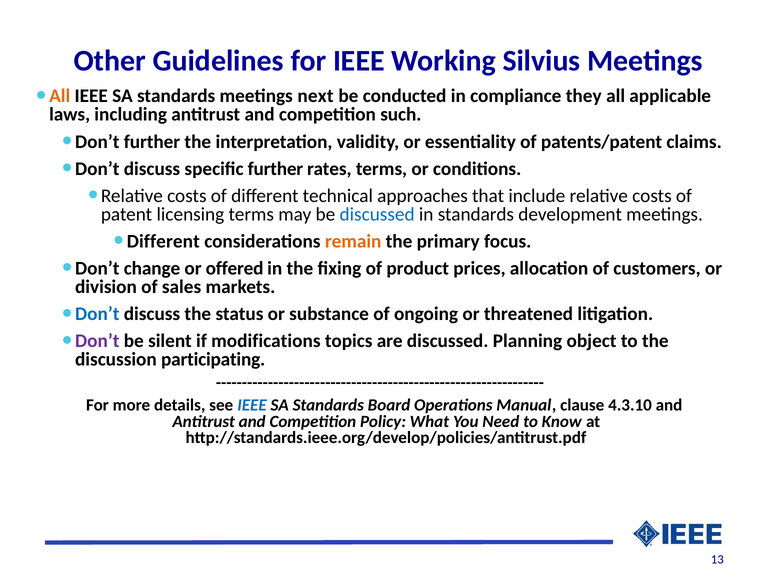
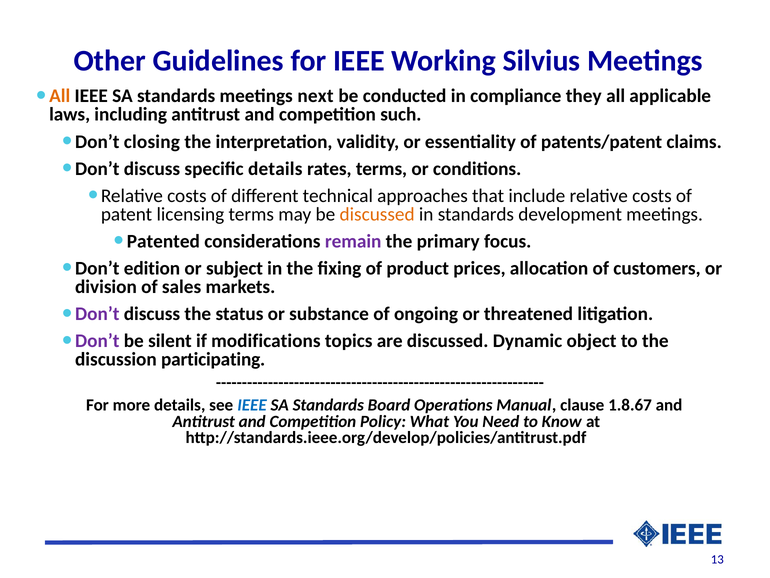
Don’t further: further -> closing (152, 142)
specific further: further -> details (275, 169)
discussed colour: blue -> orange (377, 214)
Different: Different -> Patented (163, 241)
remain colour: orange -> purple (353, 241)
change: change -> edition (152, 268)
offered: offered -> subject (235, 268)
Don’t colour: blue -> purple (97, 314)
Planning: Planning -> Dynamic (528, 341)
4.3.10: 4.3.10 -> 1.8.67 (630, 405)
